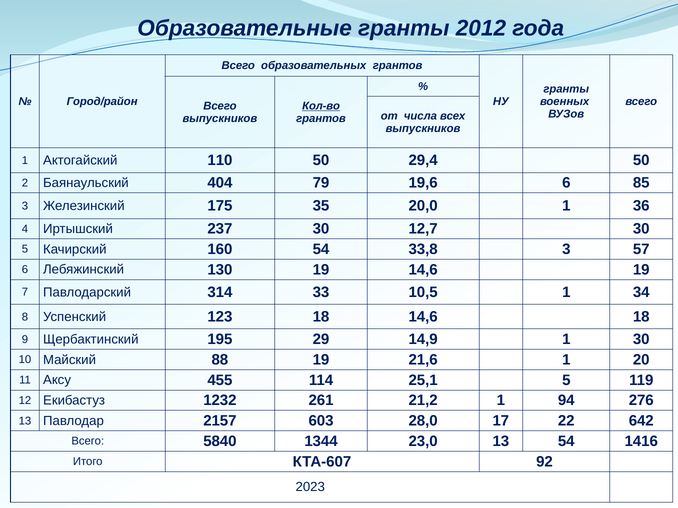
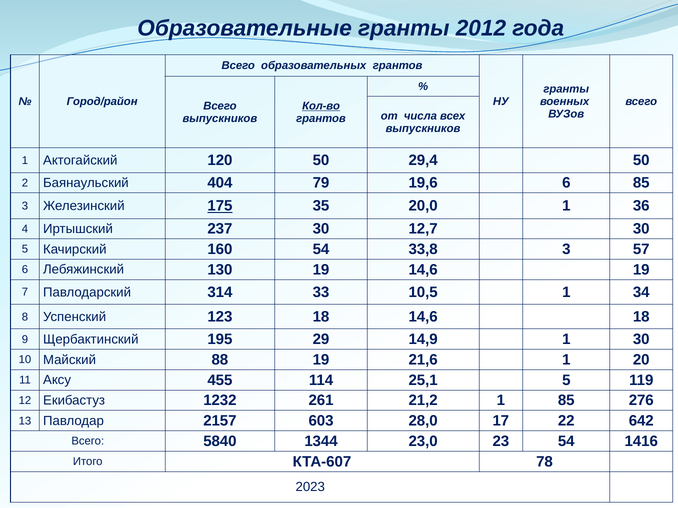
110: 110 -> 120 (220, 161)
175 underline: none -> present (220, 206)
1 94: 94 -> 85 (566, 401)
23,0 13: 13 -> 23 (501, 442)
92: 92 -> 78 (544, 462)
